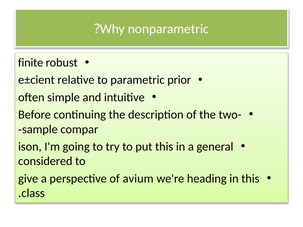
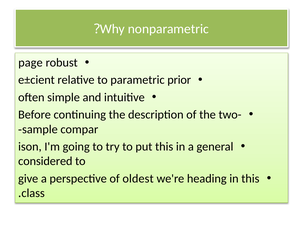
finite: finite -> page (30, 63)
avium: avium -> oldest (138, 179)
